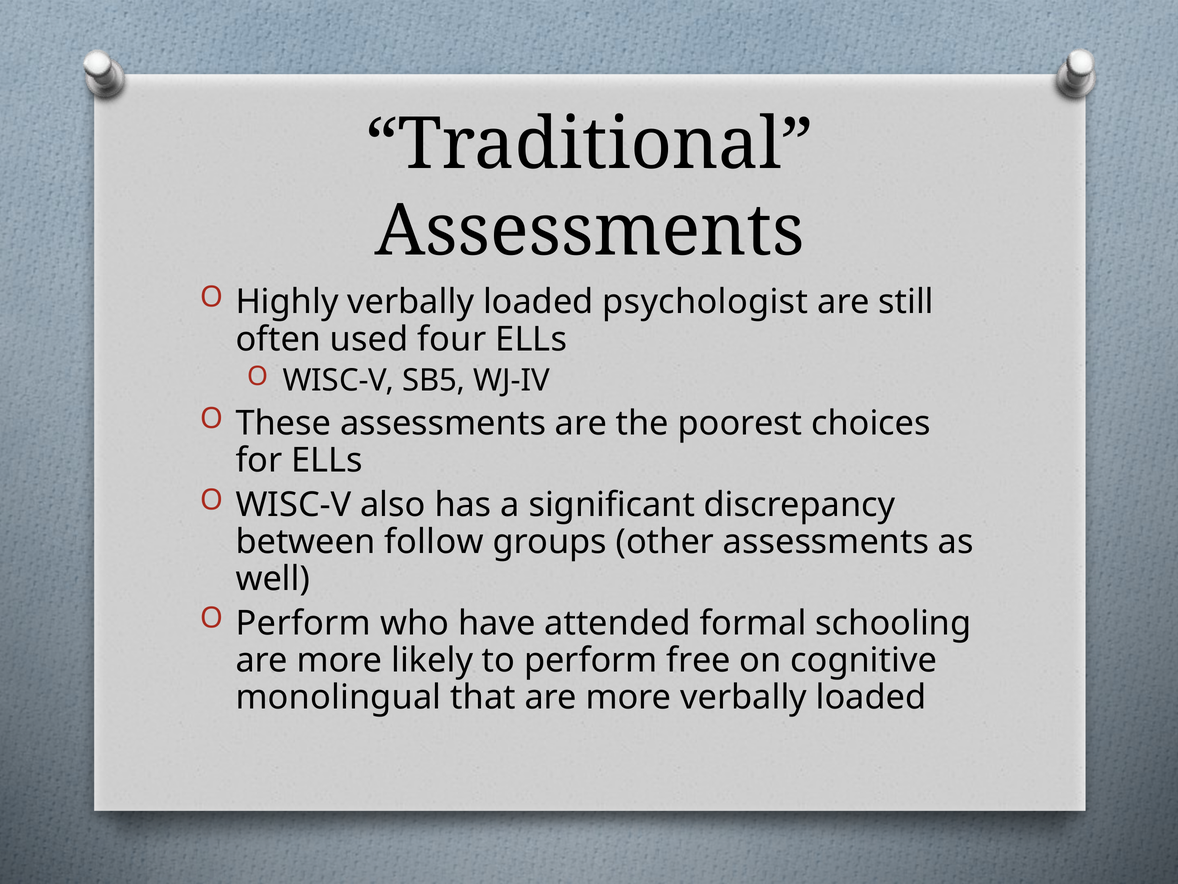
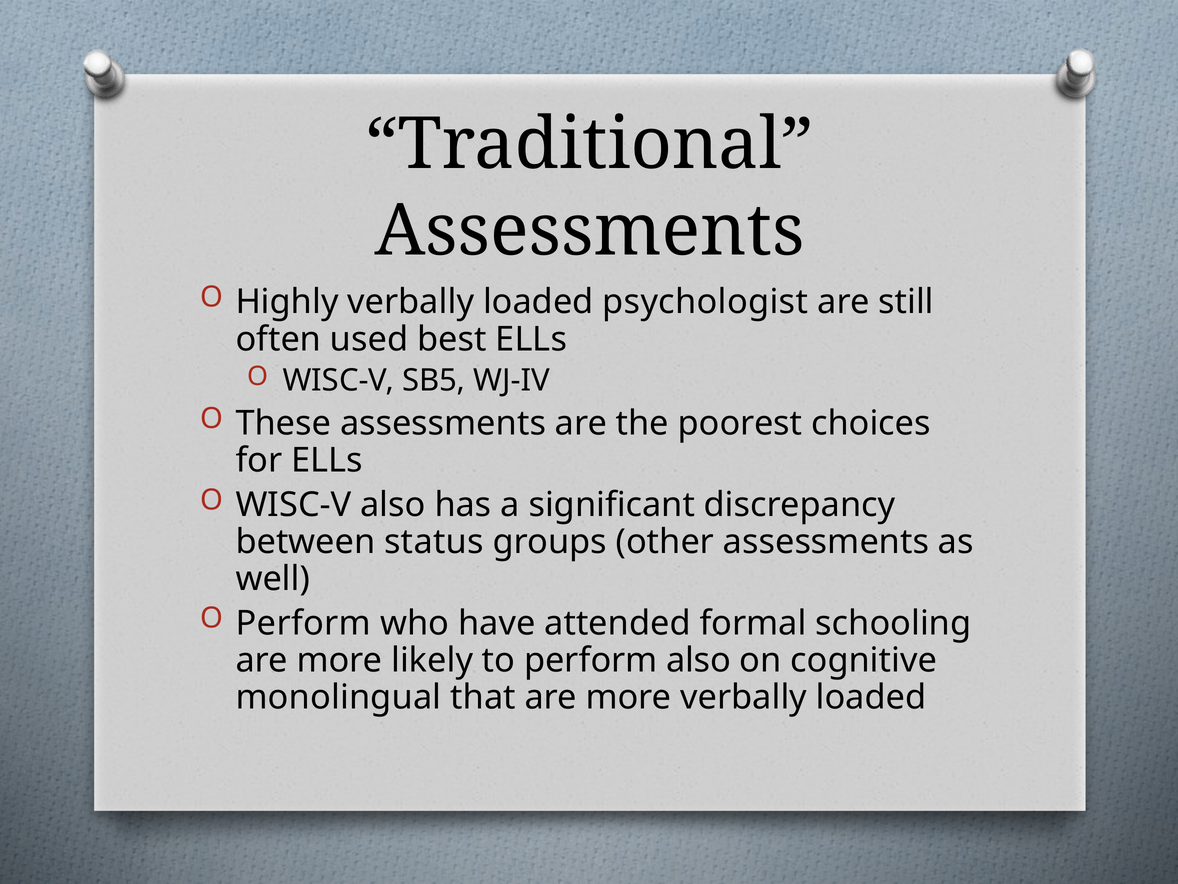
four: four -> best (452, 339)
follow: follow -> status (434, 542)
perform free: free -> also (699, 660)
